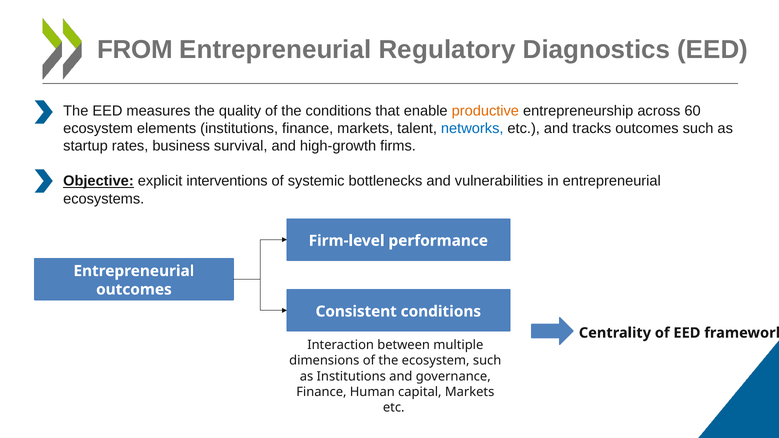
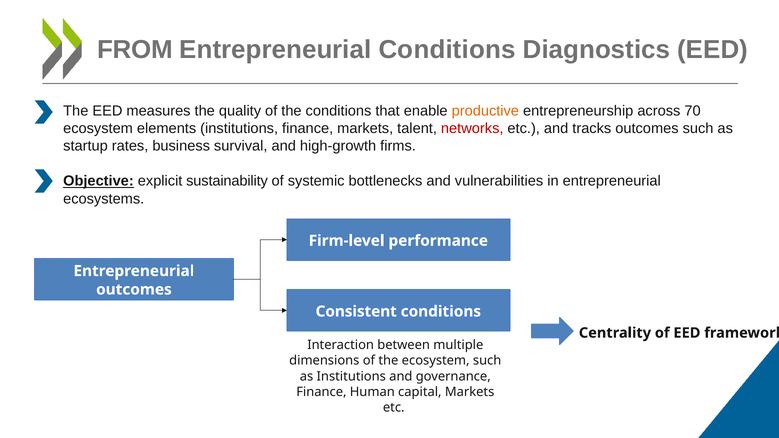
Entrepreneurial Regulatory: Regulatory -> Conditions (447, 50)
60: 60 -> 70 (693, 111)
networks colour: blue -> red (472, 129)
interventions: interventions -> sustainability (227, 181)
